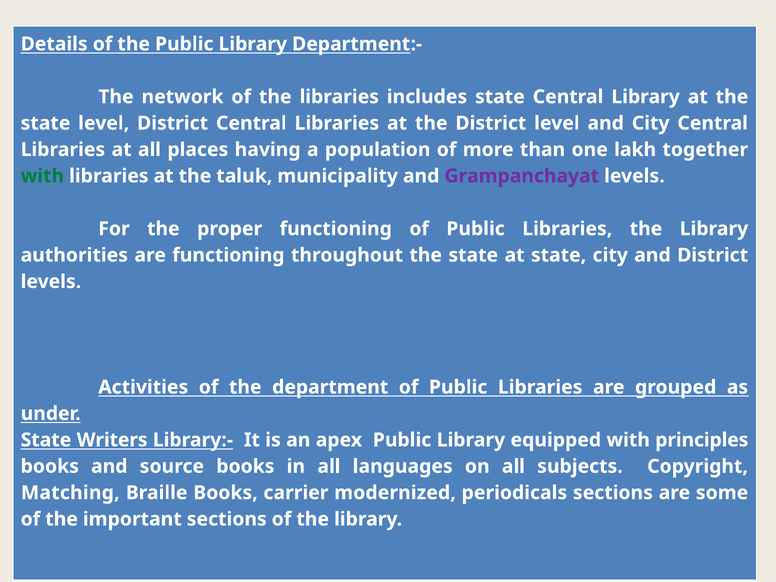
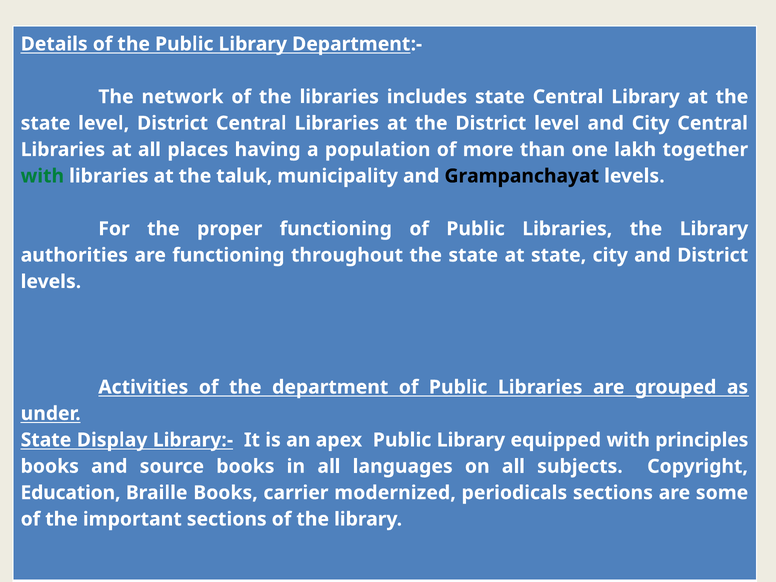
Grampanchayat colour: purple -> black (522, 176)
Writers: Writers -> Display (112, 440)
Matching: Matching -> Education (70, 493)
